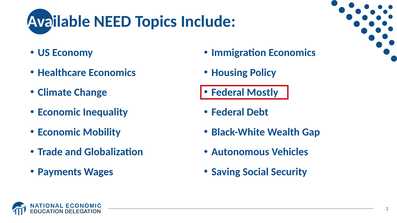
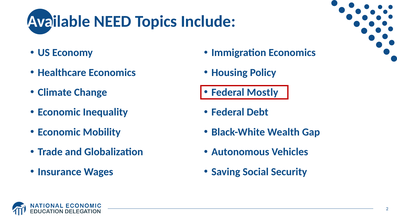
Payments: Payments -> Insurance (60, 172)
